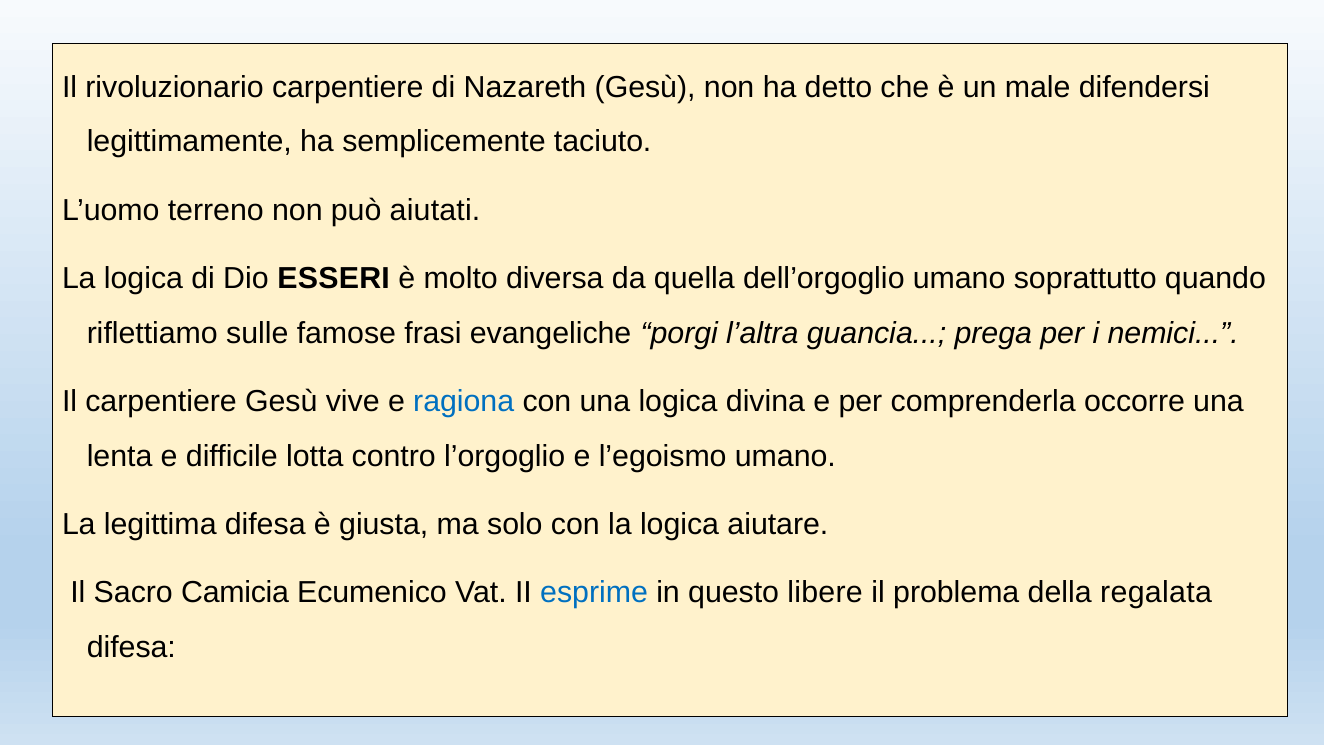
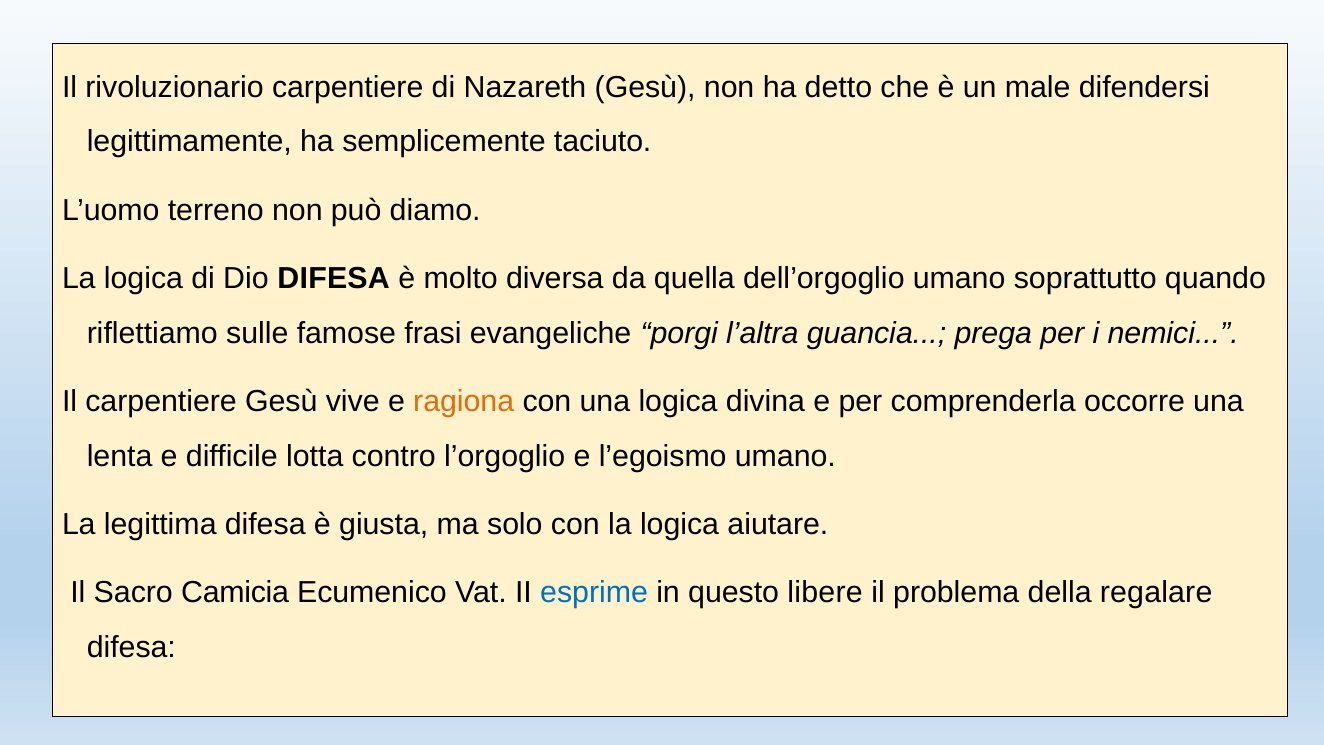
aiutati: aiutati -> diamo (435, 210)
Dio ESSERI: ESSERI -> DIFESA (334, 279)
ragiona colour: blue -> orange (464, 401)
regalata: regalata -> regalare (1156, 593)
